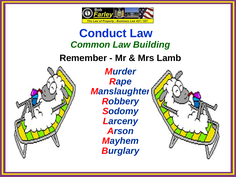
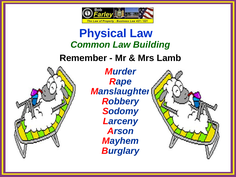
Conduct: Conduct -> Physical (103, 33)
